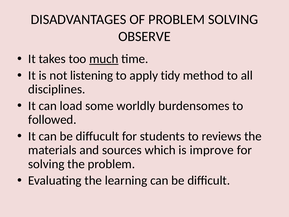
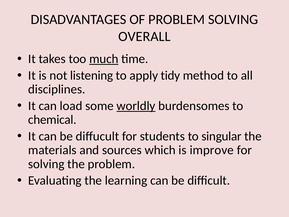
OBSERVE: OBSERVE -> OVERALL (144, 36)
worldly underline: none -> present (136, 106)
followed: followed -> chemical (52, 120)
reviews: reviews -> singular (222, 136)
